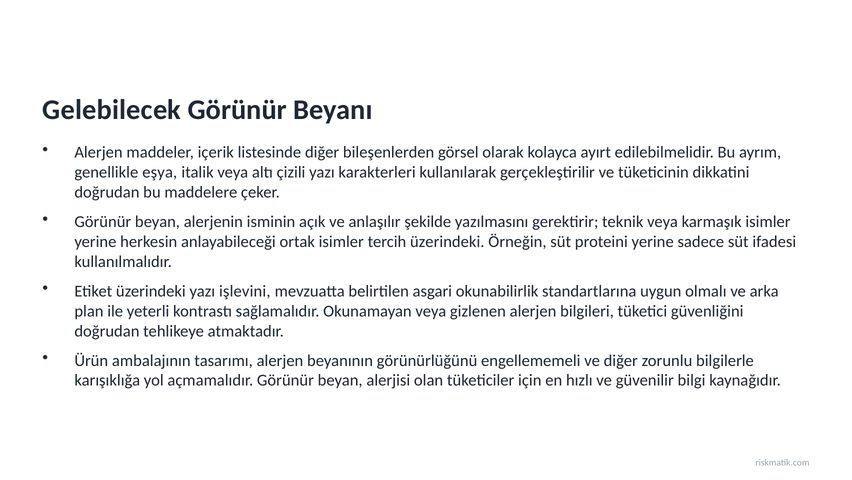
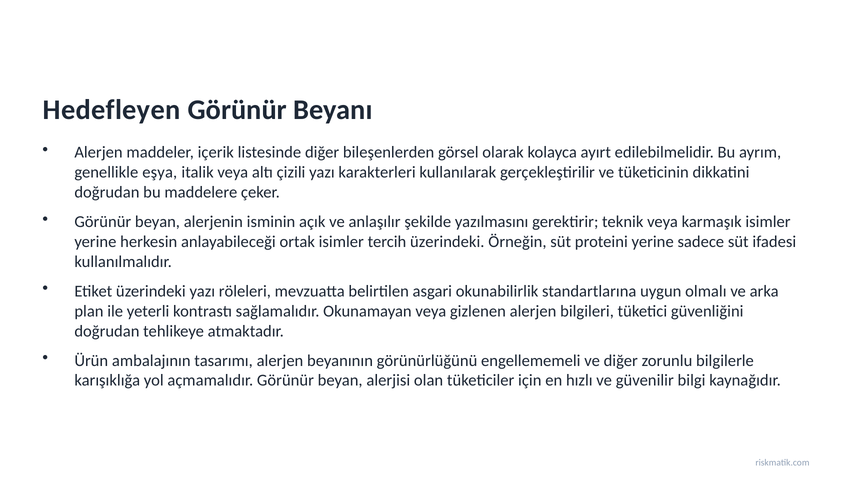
Gelebilecek: Gelebilecek -> Hedefleyen (112, 110)
işlevini: işlevini -> röleleri (245, 291)
